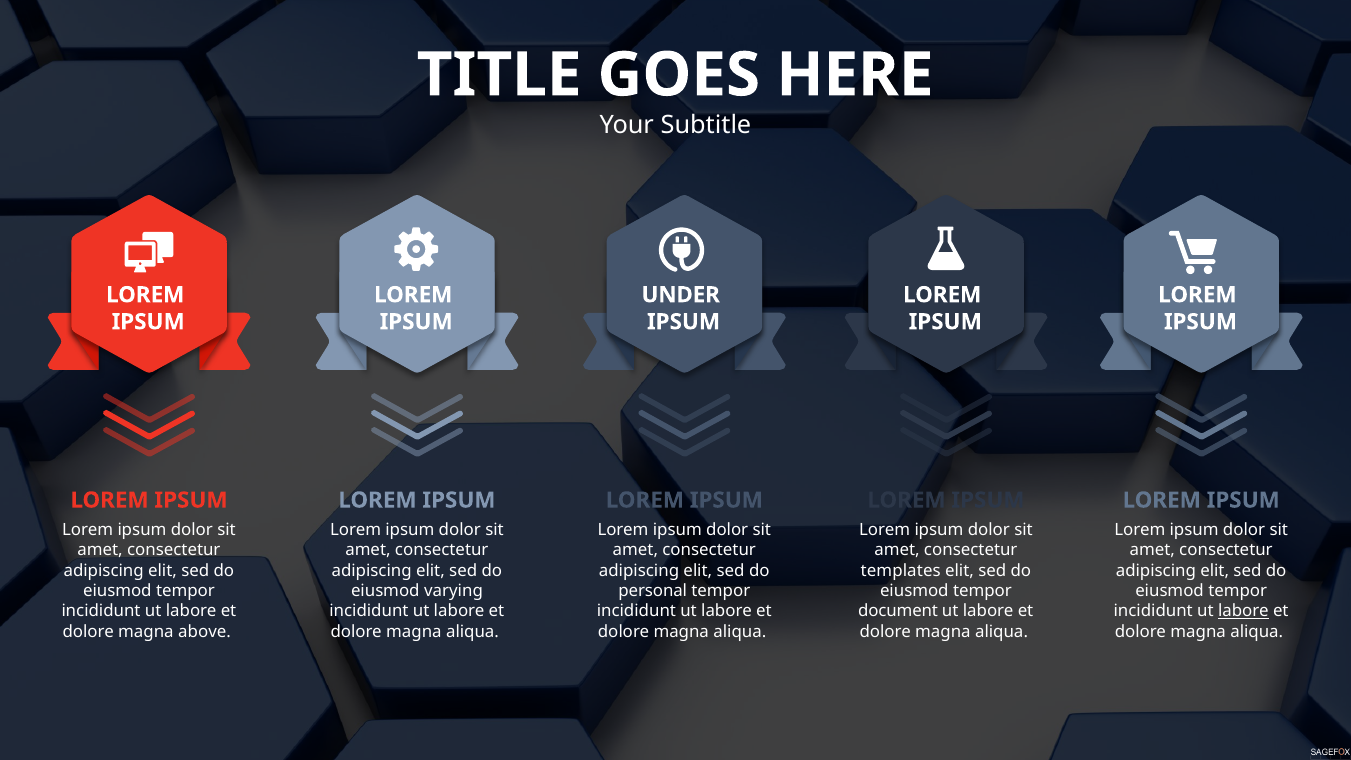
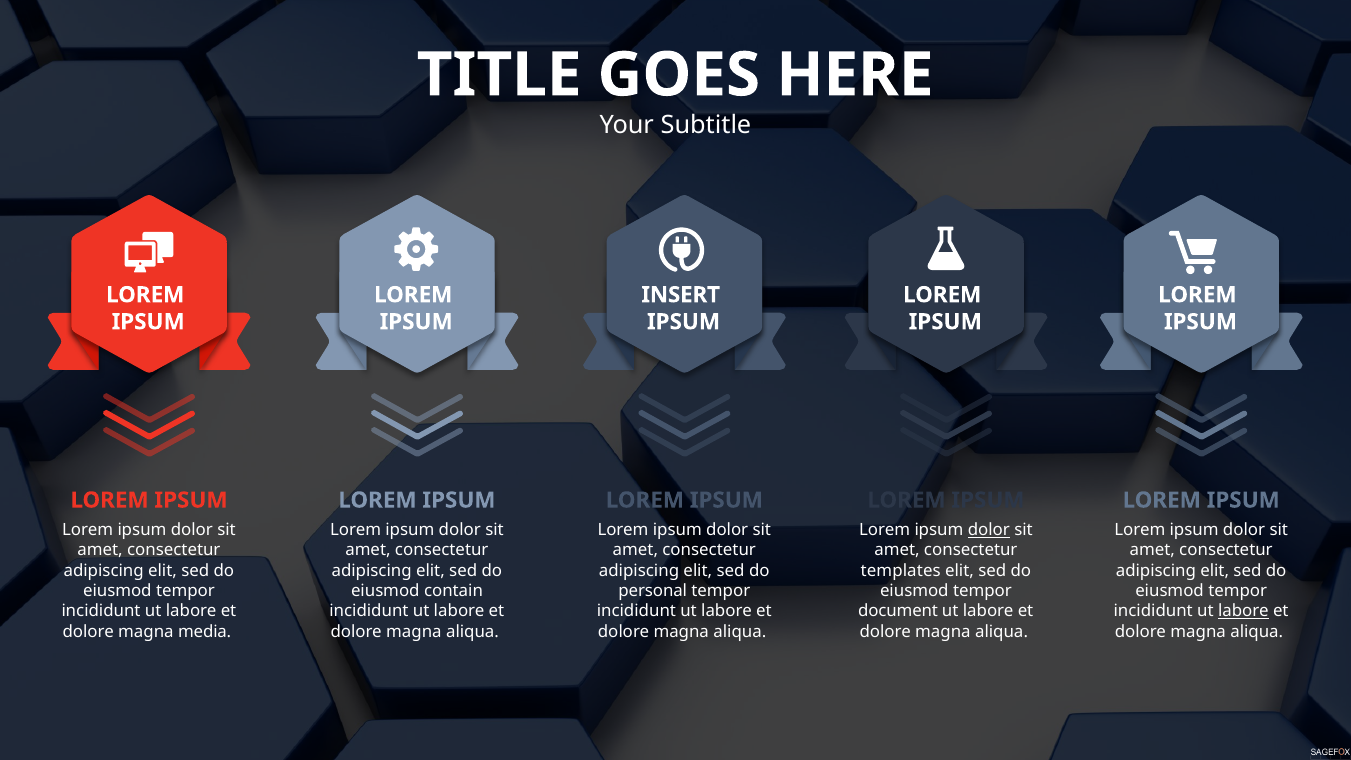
UNDER: UNDER -> INSERT (681, 295)
dolor underline: none -> present (989, 530)
varying: varying -> contain (453, 591)
above: above -> media (205, 631)
